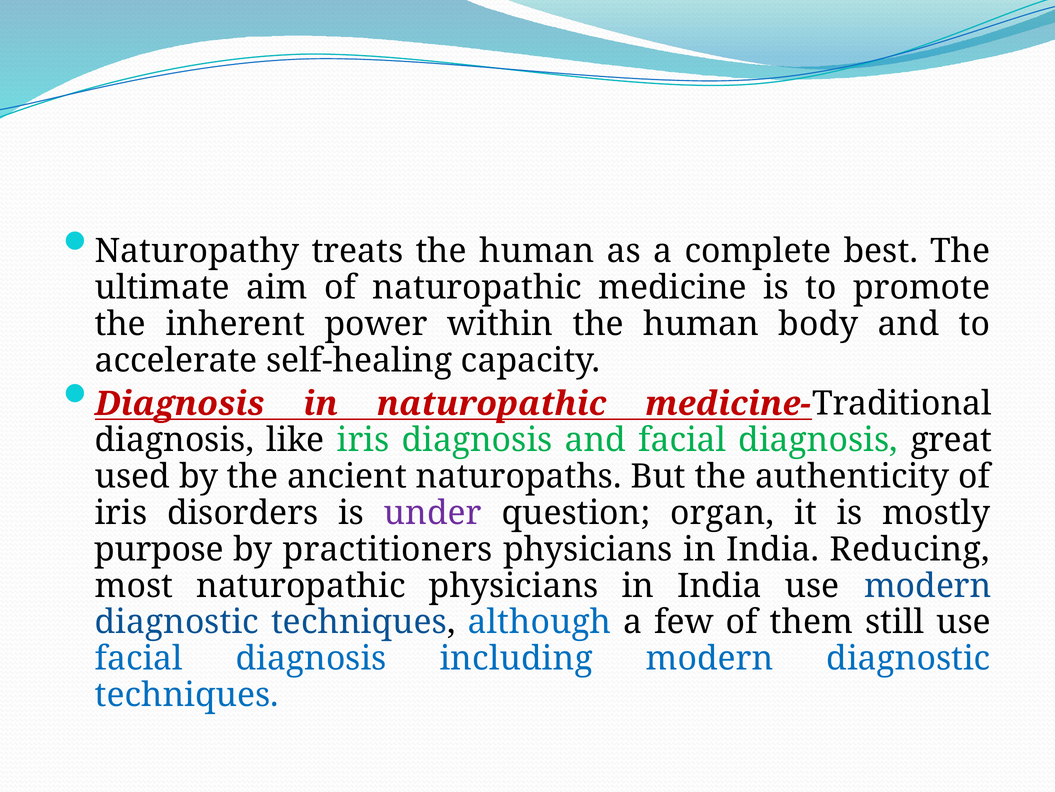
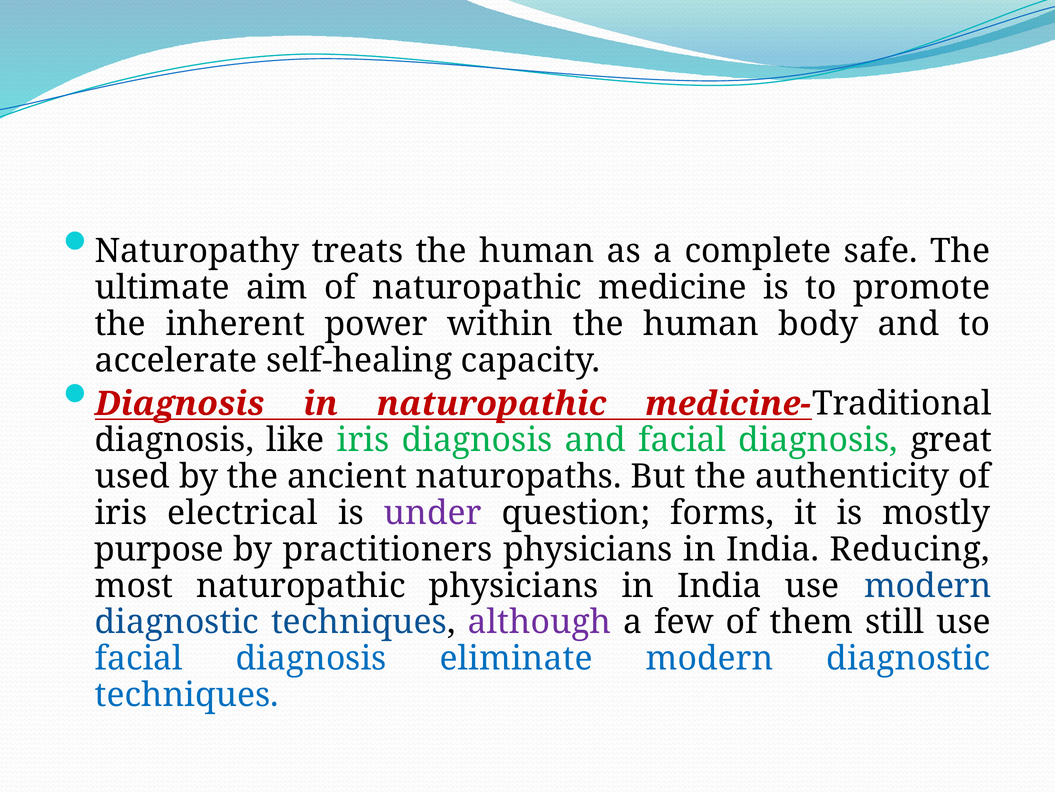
best: best -> safe (881, 251)
disorders: disorders -> electrical (243, 513)
organ: organ -> forms (722, 513)
although colour: blue -> purple (539, 622)
including: including -> eliminate (516, 658)
